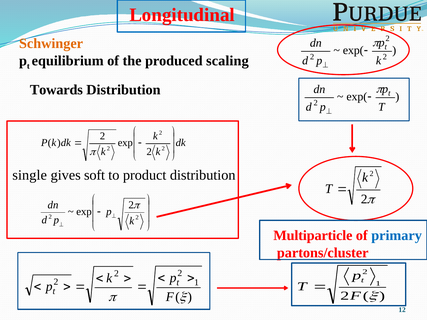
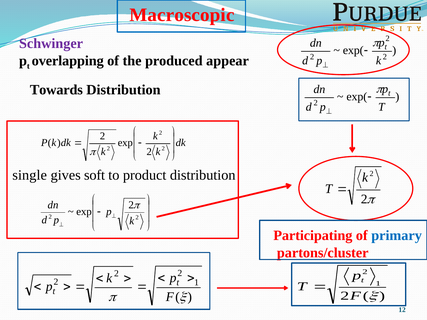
Longitudinal: Longitudinal -> Macroscopic (182, 15)
Schwinger colour: orange -> purple (51, 44)
equilibrium: equilibrium -> overlapping (68, 61)
scaling: scaling -> appear (227, 61)
Multiparticle: Multiparticle -> Participating (313, 236)
